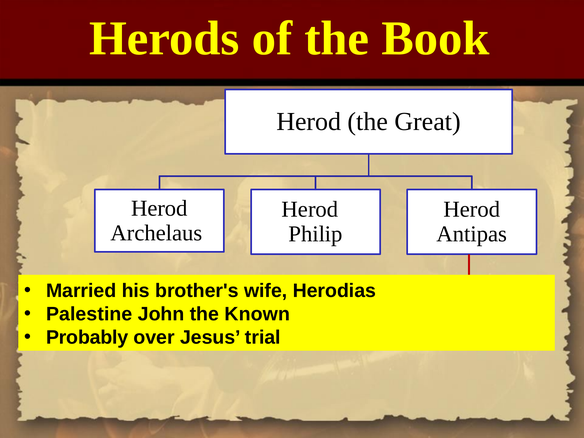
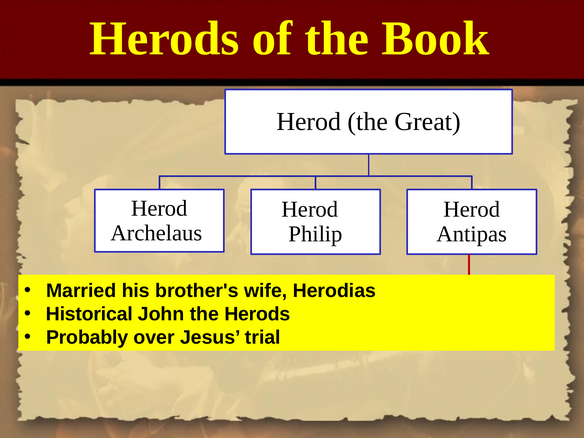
Palestine: Palestine -> Historical (89, 314)
the Known: Known -> Herods (257, 314)
